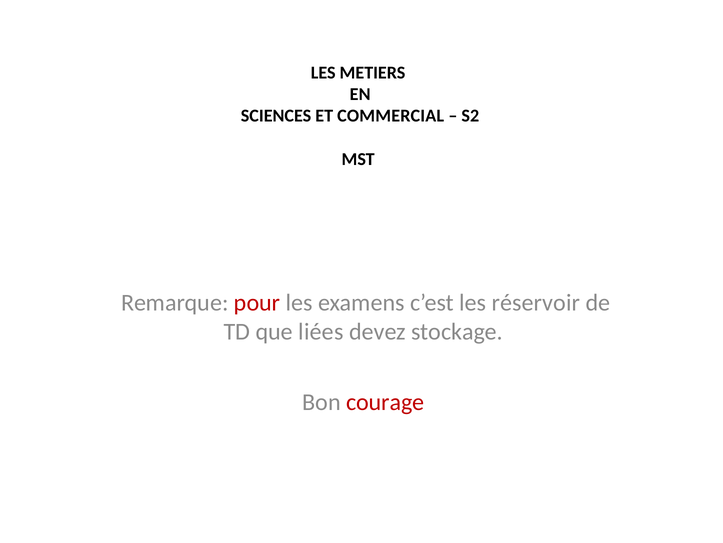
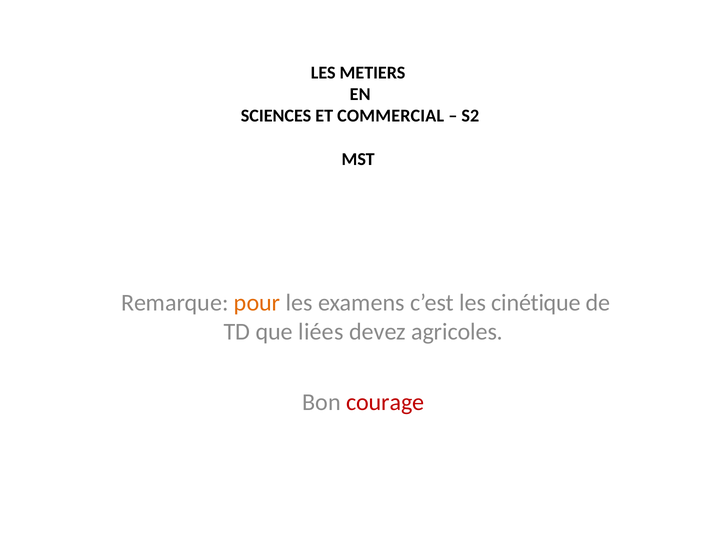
pour colour: red -> orange (257, 302)
réservoir: réservoir -> cinétique (536, 302)
stockage: stockage -> agricoles (457, 331)
